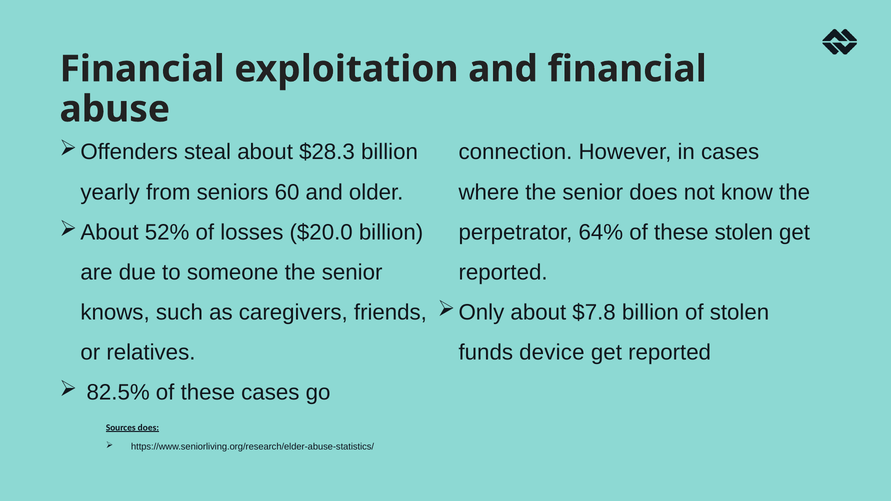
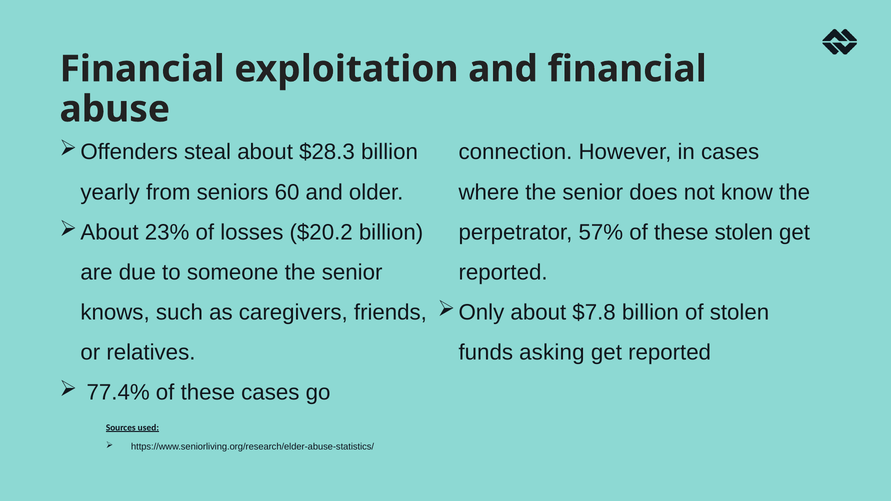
52%: 52% -> 23% (167, 232)
$20.0: $20.0 -> $20.2 (321, 232)
64%: 64% -> 57% (601, 232)
device: device -> asking (552, 353)
82.5%: 82.5% -> 77.4% (118, 393)
Sources does: does -> used (148, 428)
